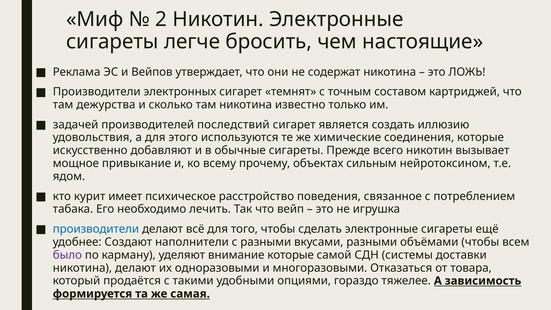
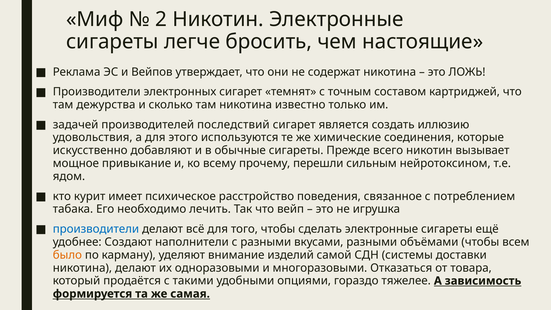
объектах: объектах -> перешли (318, 163)
было colour: purple -> orange (67, 255)
внимание которые: которые -> изделий (291, 255)
